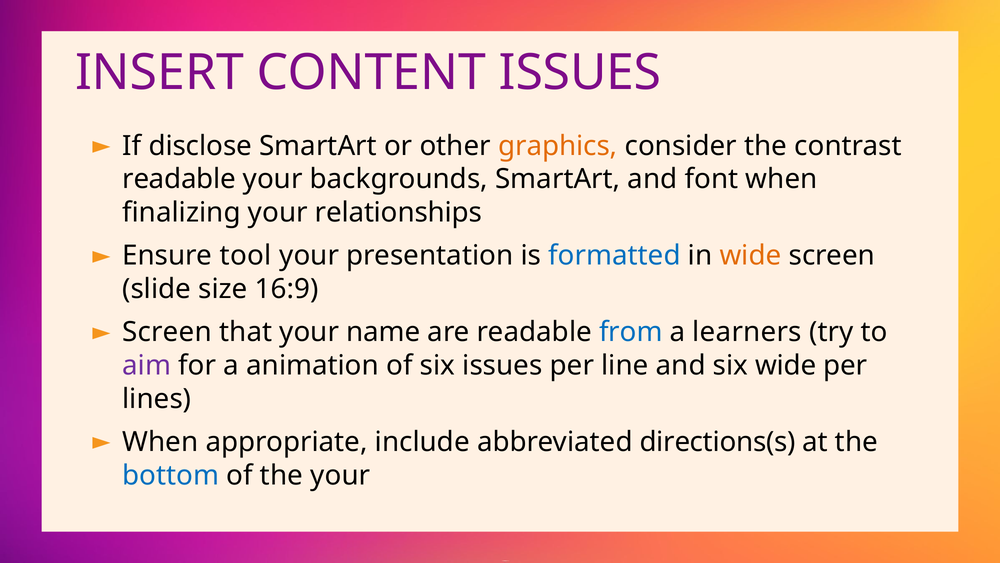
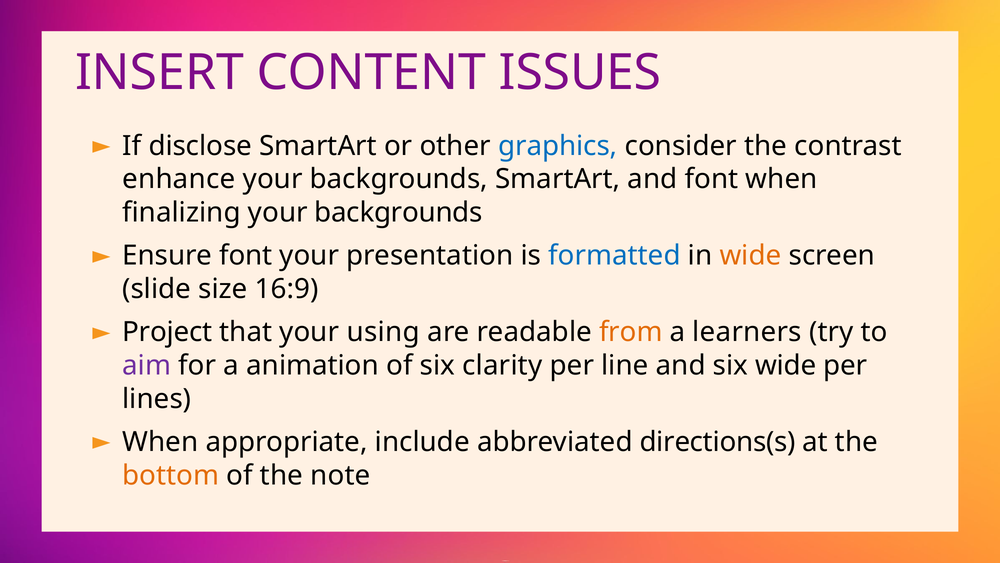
graphics colour: orange -> blue (558, 146)
readable: readable -> enhance (179, 179)
finalizing your relationships: relationships -> backgrounds (398, 212)
Ensure tool: tool -> font (246, 256)
Screen: Screen -> Project (167, 332)
name: name -> using (383, 332)
from colour: blue -> orange (631, 332)
six issues: issues -> clarity (502, 365)
bottom colour: blue -> orange (171, 475)
the your: your -> note (340, 475)
